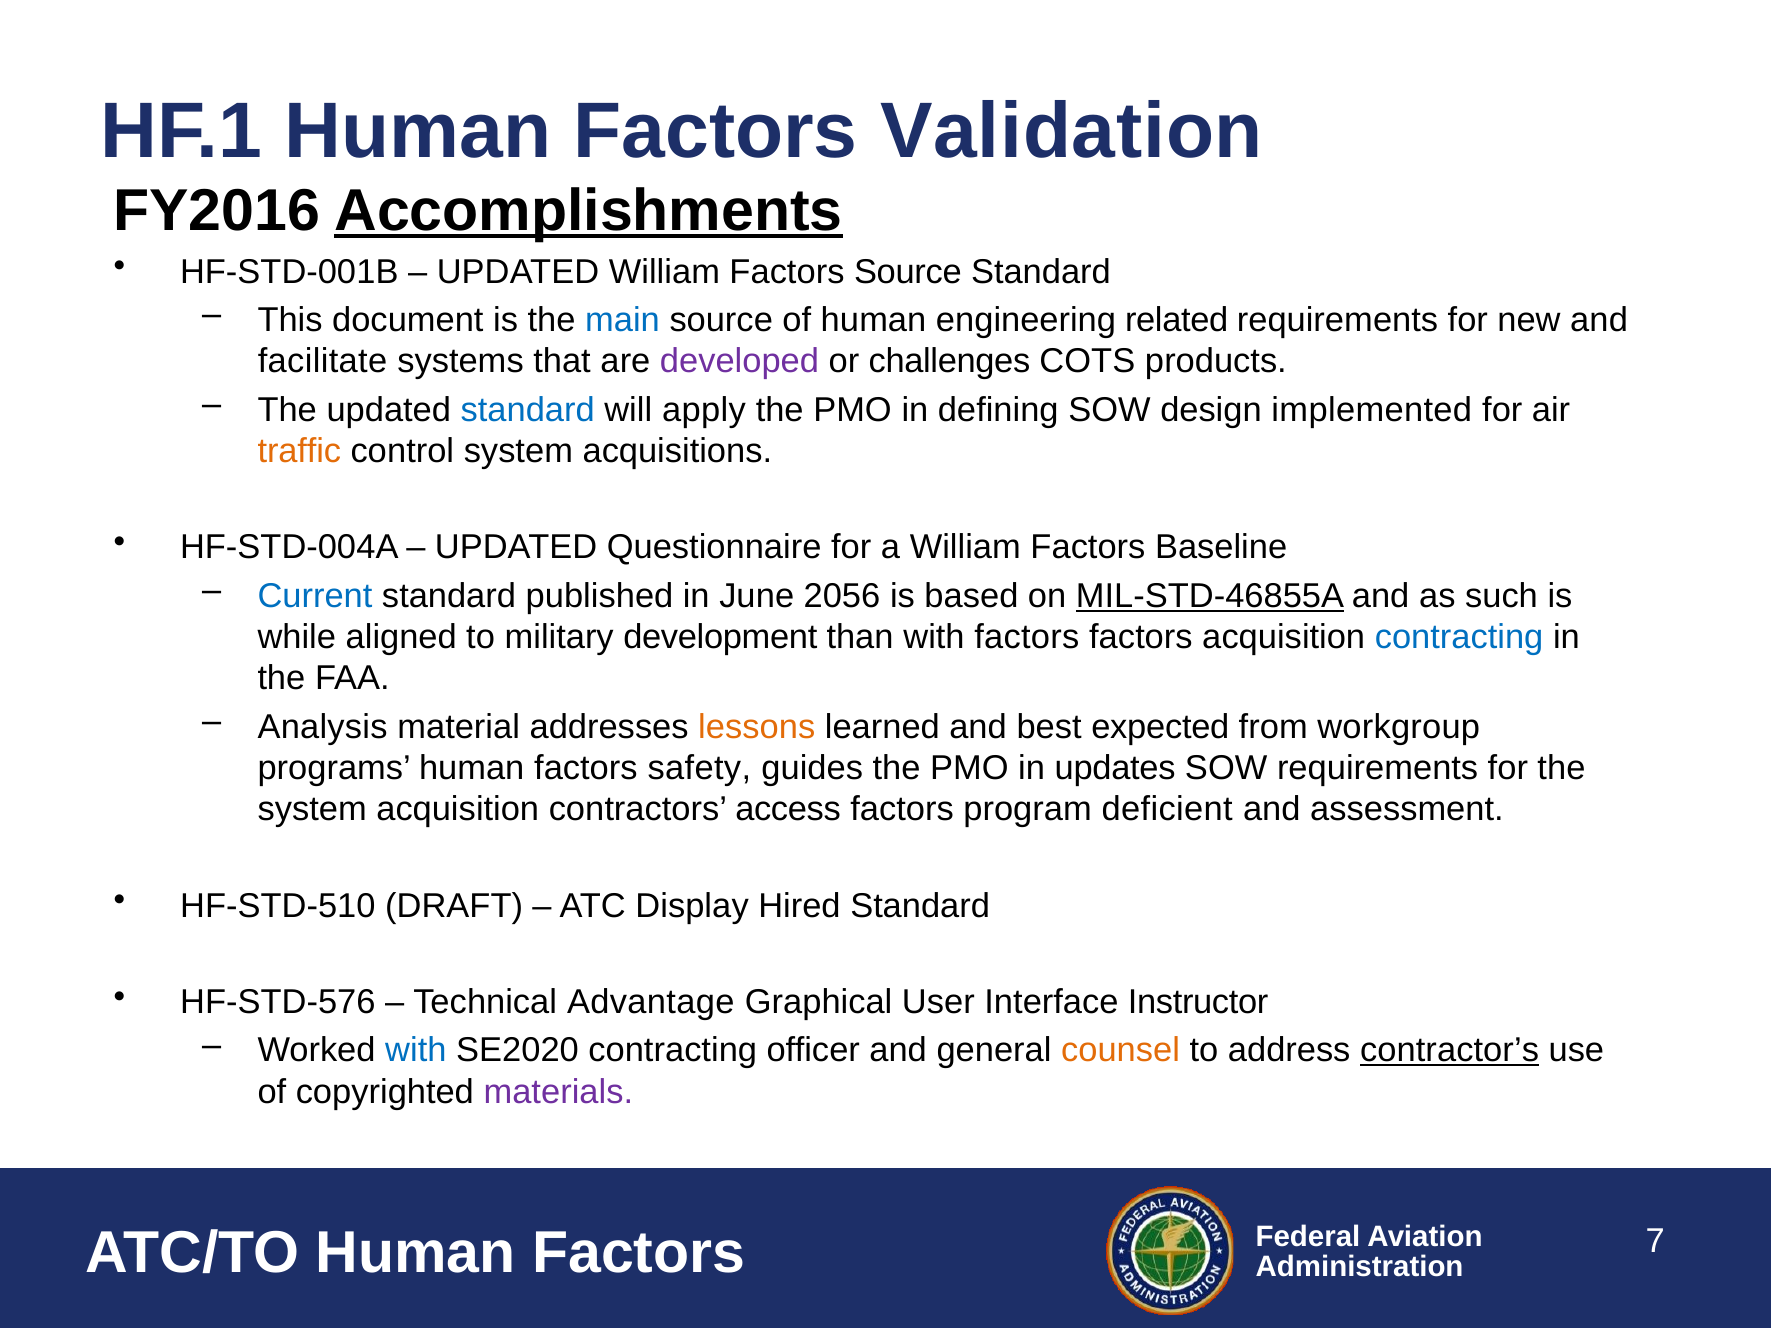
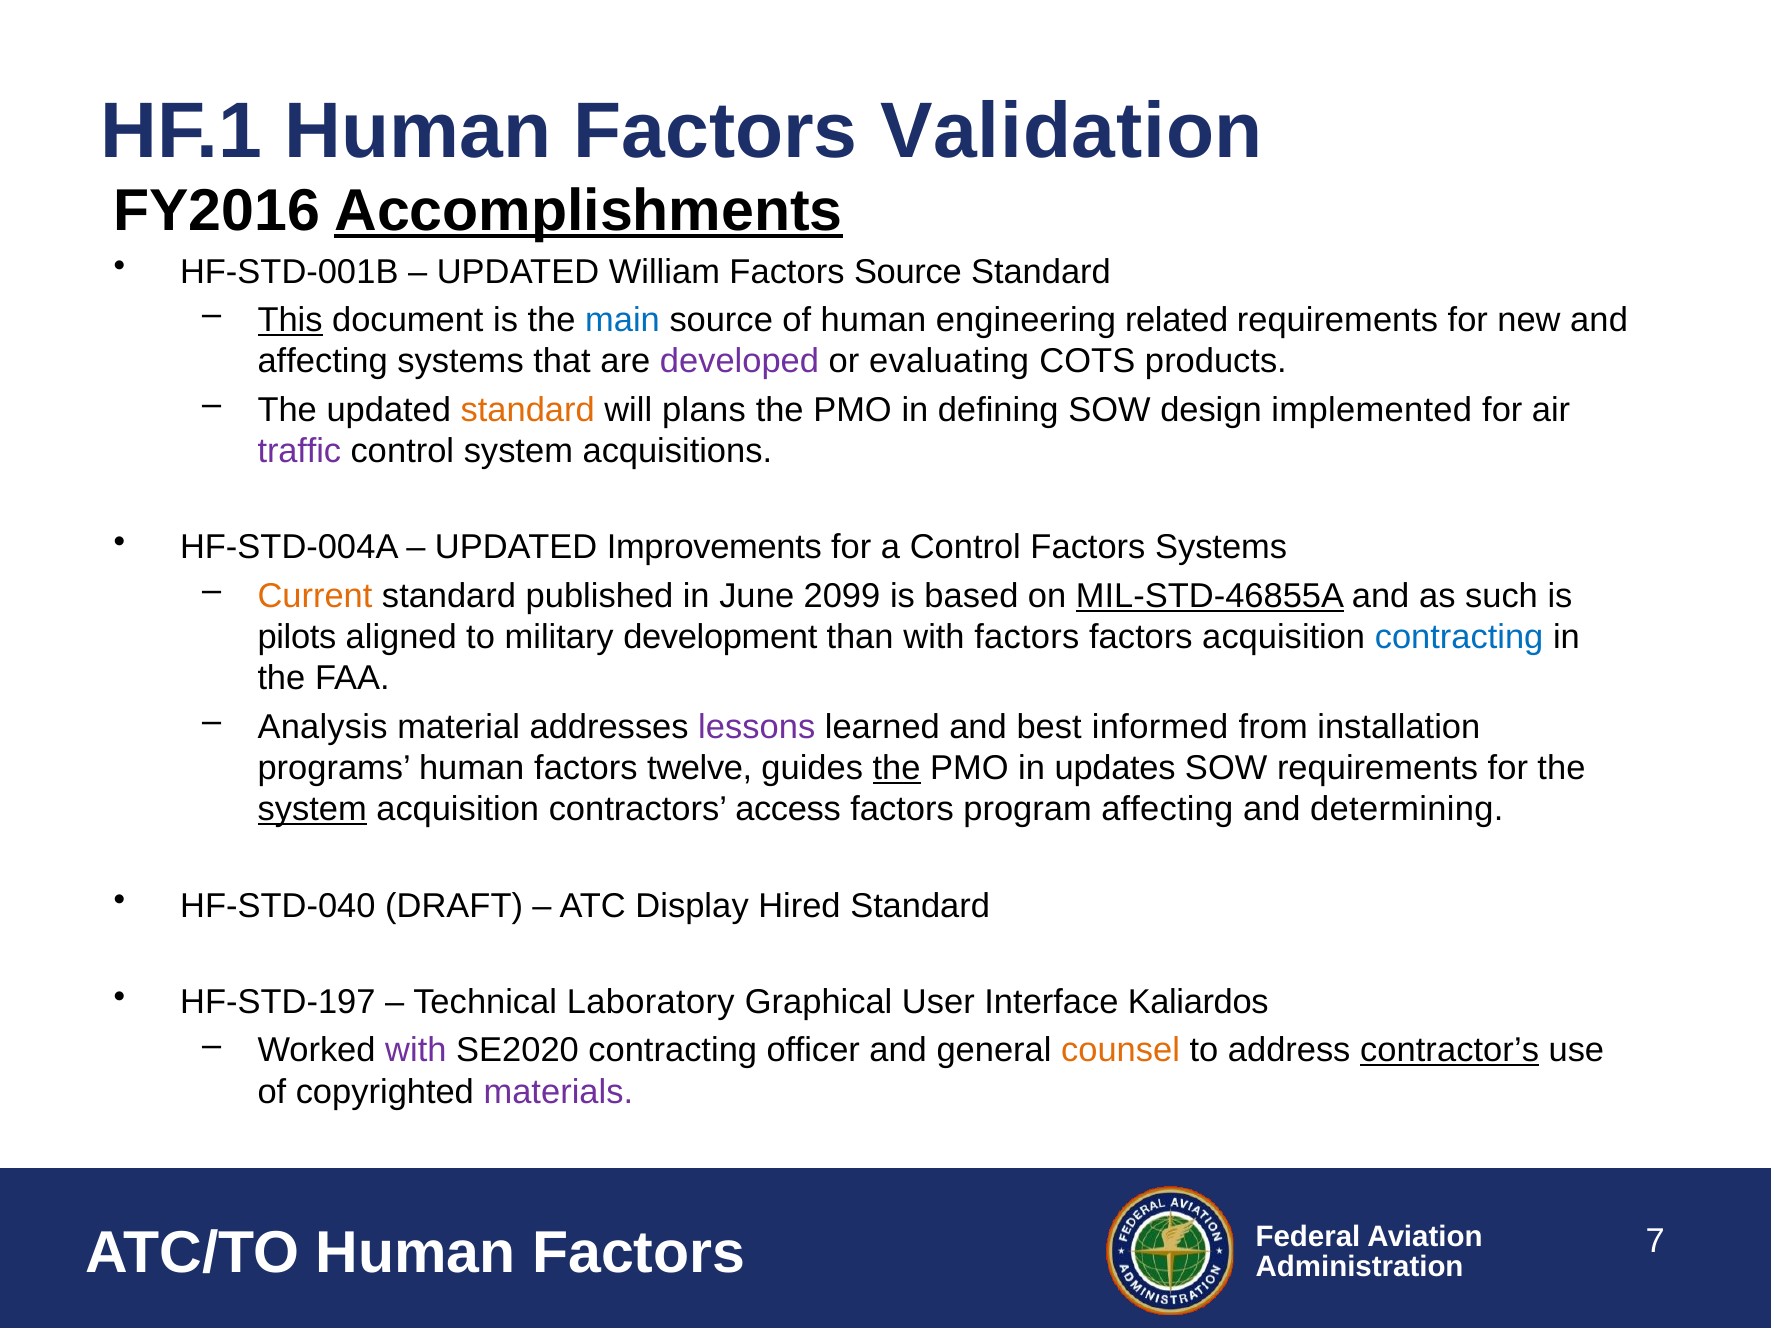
This underline: none -> present (290, 320)
facilitate: facilitate -> affecting (323, 362)
challenges: challenges -> evaluating (949, 362)
standard colour: blue -> orange (528, 410)
apply: apply -> plans (704, 410)
traffic colour: orange -> purple (299, 451)
Questionnaire: Questionnaire -> Improvements (714, 548)
a William: William -> Control (965, 548)
Factors Baseline: Baseline -> Systems (1221, 548)
Current colour: blue -> orange (315, 596)
2056: 2056 -> 2099 (842, 596)
while: while -> pilots (297, 637)
lessons colour: orange -> purple (757, 727)
expected: expected -> informed (1160, 727)
workgroup: workgroup -> installation (1399, 727)
safety: safety -> twelve (700, 768)
the underline: none -> present (897, 768)
system underline: none -> present (312, 810)
program deficient: deficient -> affecting (1167, 810)
assessment: assessment -> determining (1407, 810)
HF-STD-510: HF-STD-510 -> HF-STD-040 (278, 906)
HF-STD-576: HF-STD-576 -> HF-STD-197 (278, 1003)
Advantage: Advantage -> Laboratory (651, 1003)
Instructor: Instructor -> Kaliardos (1198, 1003)
with colour: blue -> purple (416, 1051)
